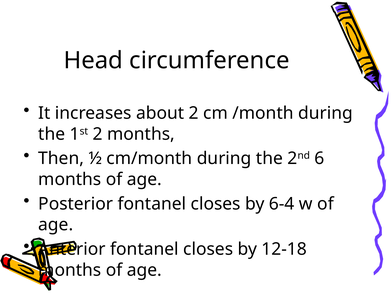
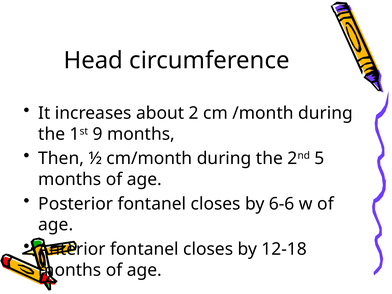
1st 2: 2 -> 9 (98, 134)
6: 6 -> 5 (319, 158)
6-4: 6-4 -> 6-6 (282, 204)
